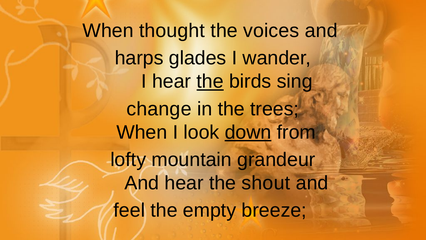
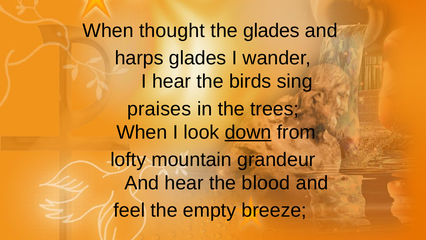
the voices: voices -> glades (271, 31)
the underline: present -> none (210, 81)
change: change -> praises (159, 109)
shout: shout -> blood (266, 183)
